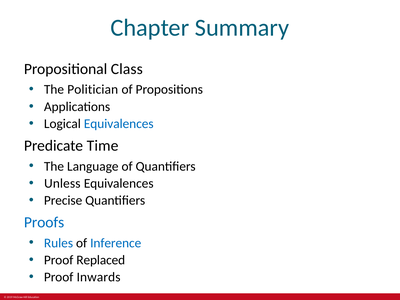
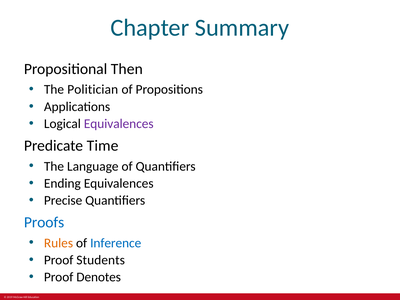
Class: Class -> Then (127, 69)
Equivalences colour: blue -> purple (119, 124)
Unless: Unless -> Ending (62, 183)
Rules colour: blue -> orange (59, 243)
Replaced: Replaced -> Students (101, 260)
Inwards: Inwards -> Denotes (99, 277)
